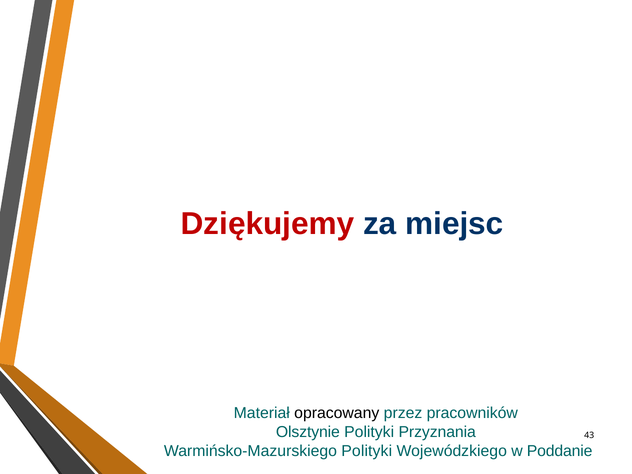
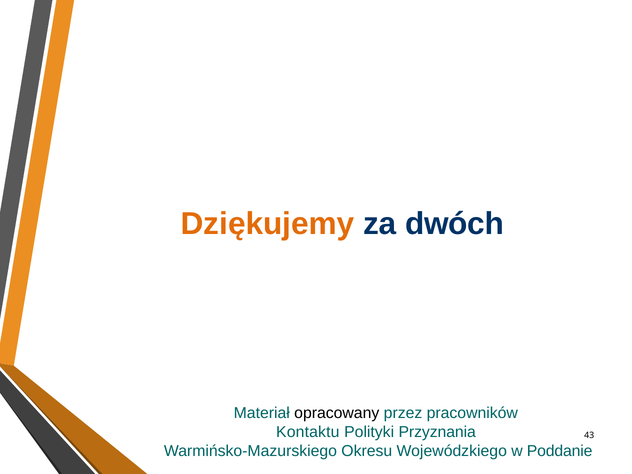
Dziękujemy colour: red -> orange (268, 224)
miejsc: miejsc -> dwóch (455, 224)
Olsztynie: Olsztynie -> Kontaktu (308, 432)
Warmińsko-Mazurskiego Polityki: Polityki -> Okresu (367, 451)
